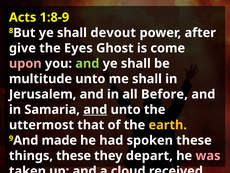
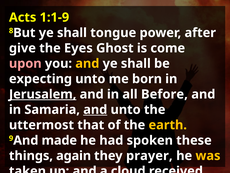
1:8-9: 1:8-9 -> 1:1-9 (54, 17)
devout: devout -> tongue (113, 33)
and colour: light green -> yellow (87, 63)
multitude: multitude -> expecting (40, 79)
me shall: shall -> born (147, 79)
Jerusalem underline: none -> present (43, 94)
things these: these -> again (74, 155)
depart: depart -> prayer (149, 155)
was colour: pink -> yellow (208, 155)
